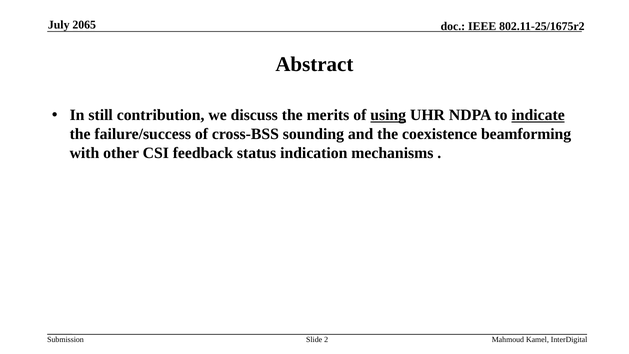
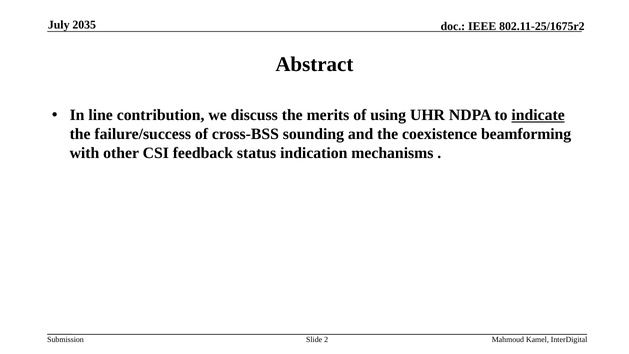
2065: 2065 -> 2035 (84, 25)
still: still -> line (101, 115)
using underline: present -> none (388, 115)
